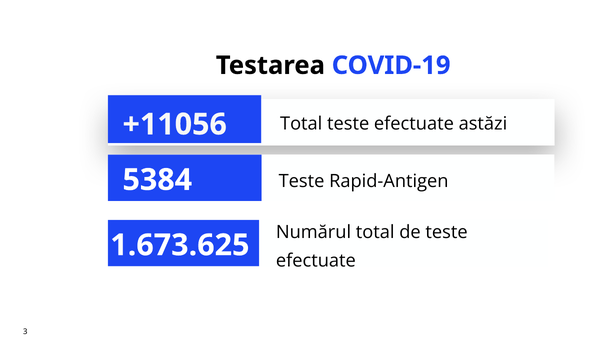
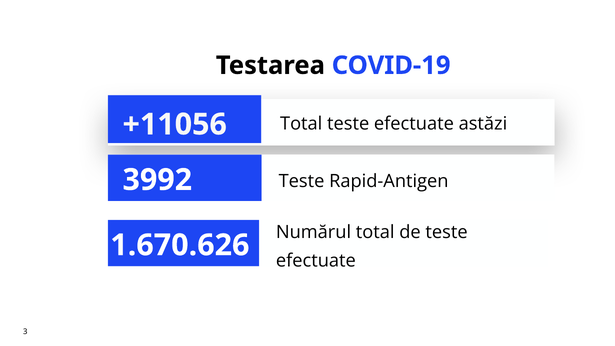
5384: 5384 -> 3992 (157, 180)
1.673.625: 1.673.625 -> 1.670.626 (180, 245)
